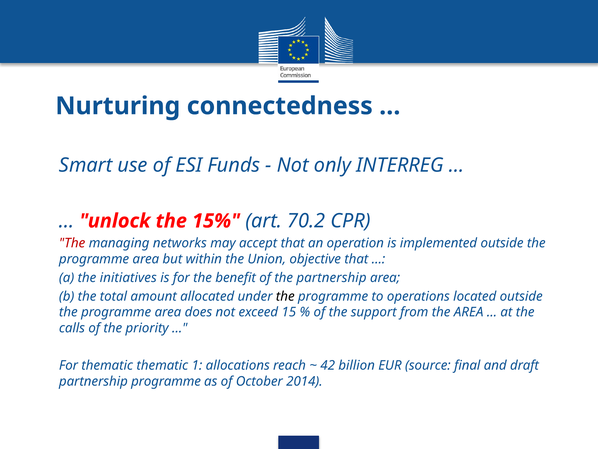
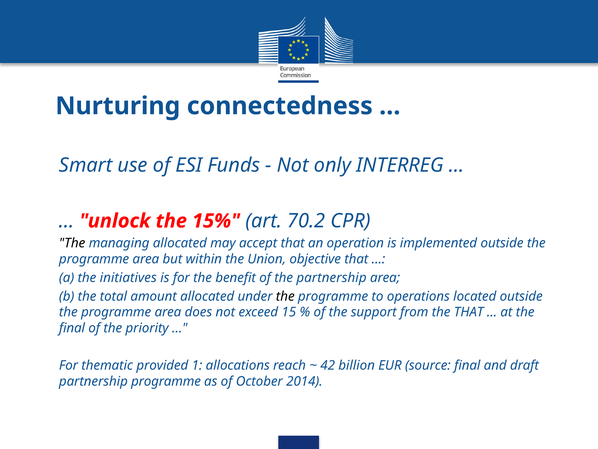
The colour: red -> black (72, 243)
managing networks: networks -> allocated (180, 243)
the AREA: AREA -> THAT (469, 312)
calls: calls -> final (72, 328)
thematic thematic: thematic -> provided (162, 365)
